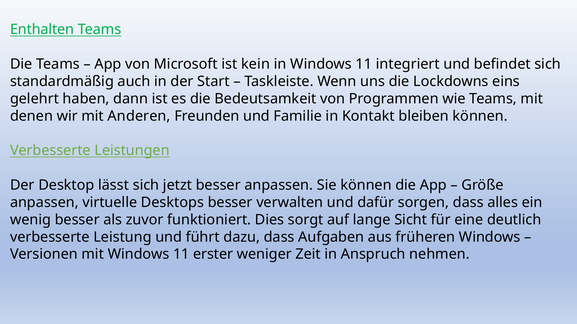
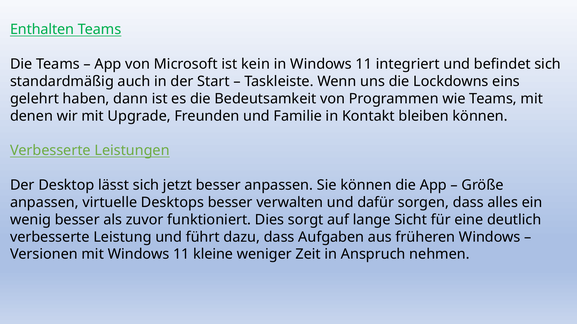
Anderen: Anderen -> Upgrade (139, 116)
erster: erster -> kleine (213, 255)
